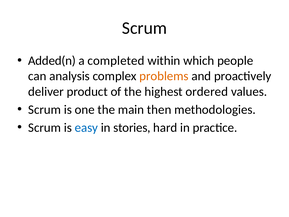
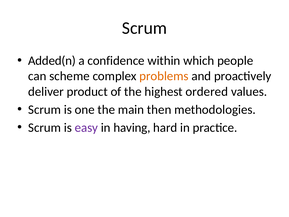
completed: completed -> confidence (116, 61)
analysis: analysis -> scheme (69, 76)
easy colour: blue -> purple (86, 127)
stories: stories -> having (132, 127)
